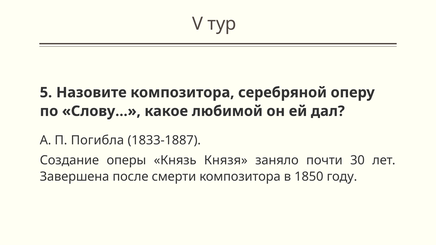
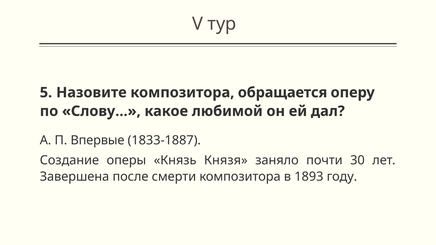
серебряной: серебряной -> обращается (283, 93)
Погибла: Погибла -> Впервые (98, 140)
1850: 1850 -> 1893 (309, 177)
